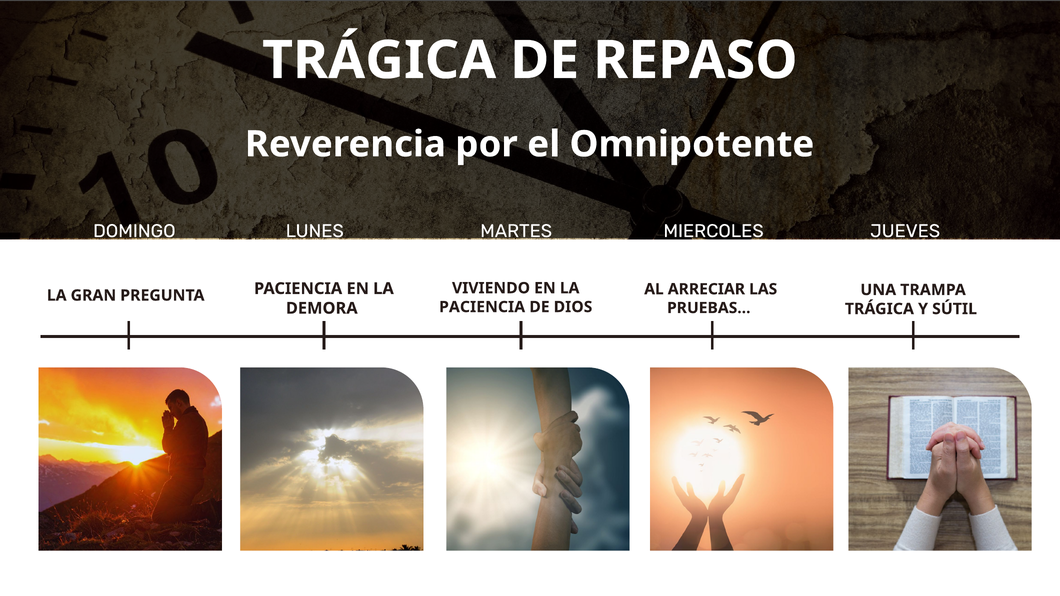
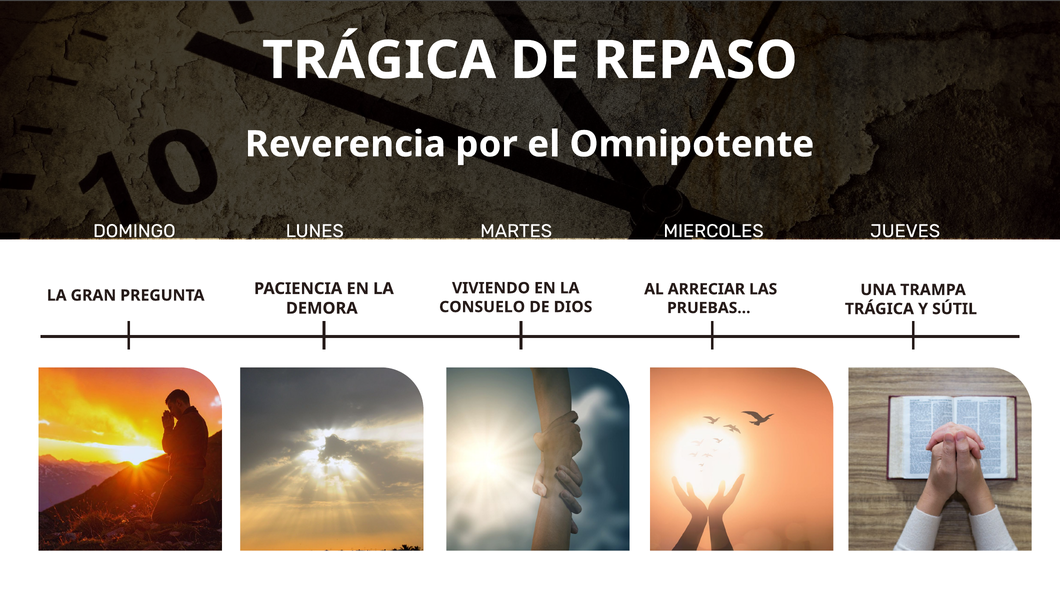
PACIENCIA: PACIENCIA -> CONSUELO (482, 307)
